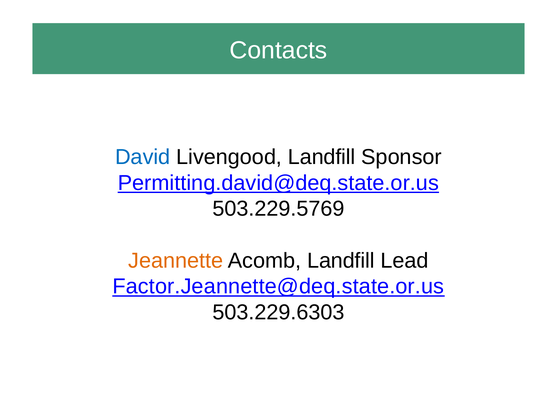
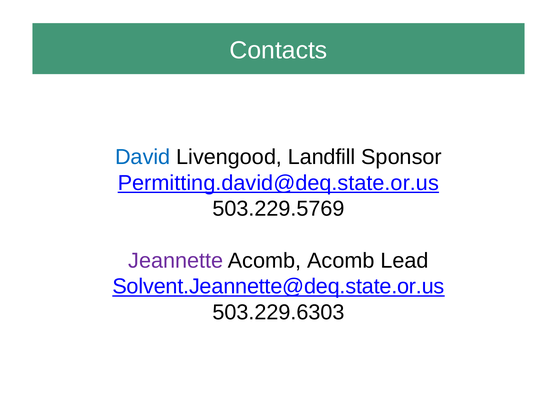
Jeannette colour: orange -> purple (176, 261)
Acomb Landfill: Landfill -> Acomb (341, 261)
Factor.Jeannette@deq.state.or.us: Factor.Jeannette@deq.state.or.us -> Solvent.Jeannette@deq.state.or.us (278, 287)
